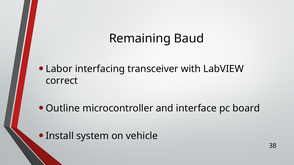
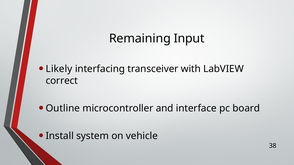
Baud: Baud -> Input (189, 39)
Labor: Labor -> Likely (59, 69)
